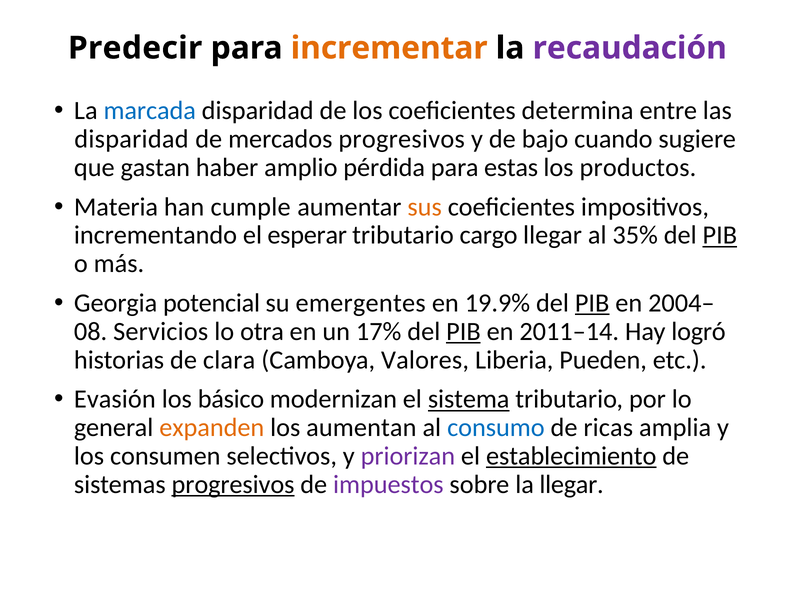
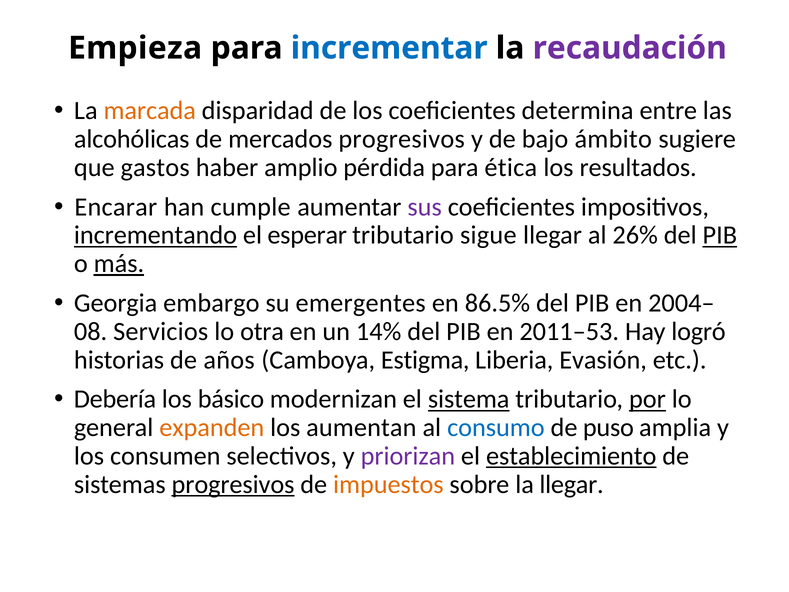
Predecir: Predecir -> Empieza (135, 48)
incrementar colour: orange -> blue (389, 48)
marcada colour: blue -> orange (150, 111)
disparidad: disparidad -> alcohólicas (132, 139)
cuando: cuando -> ámbito (613, 139)
gastan: gastan -> gastos (155, 167)
estas: estas -> ética (511, 167)
productos: productos -> resultados (638, 167)
Materia: Materia -> Encarar (116, 207)
sus colour: orange -> purple (425, 207)
incrementando underline: none -> present (156, 235)
cargo: cargo -> sigue (488, 235)
35%: 35% -> 26% (635, 235)
más underline: none -> present (119, 264)
potencial: potencial -> embargo (211, 303)
19.9%: 19.9% -> 86.5% (497, 303)
PIB underline: present -> none (592, 303)
17%: 17% -> 14% (379, 331)
PIB underline: present -> none (463, 331)
2011–14: 2011–14 -> 2011–53 (569, 331)
clara: clara -> años (229, 360)
Valores: Valores -> Estigma (425, 360)
Pueden: Pueden -> Evasión (603, 360)
Evasión: Evasión -> Debería (115, 399)
por underline: none -> present (647, 399)
ricas: ricas -> puso (608, 427)
impuestos colour: purple -> orange (388, 484)
